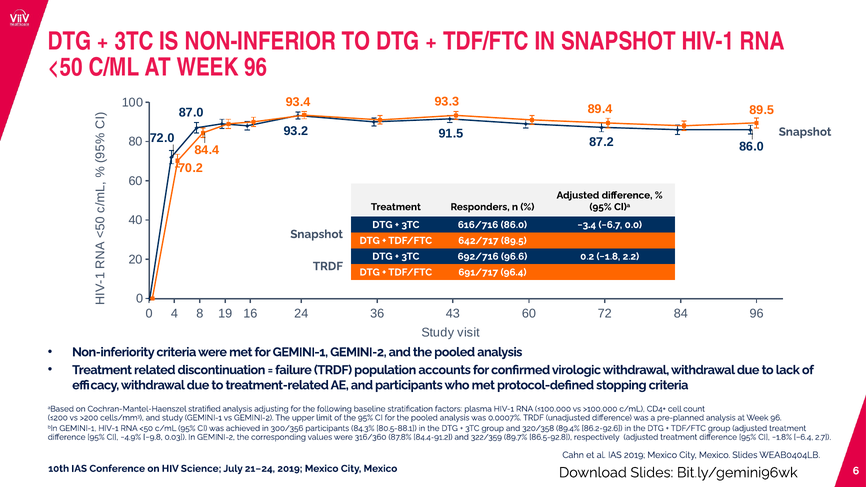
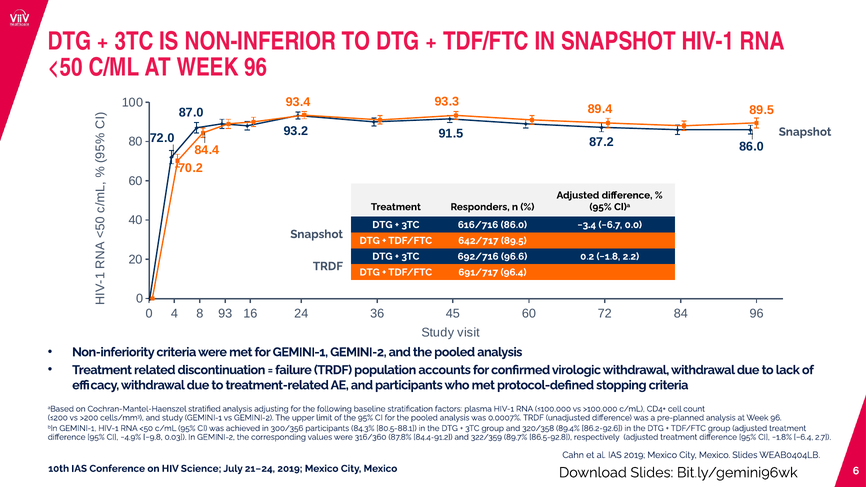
19: 19 -> 93 (225, 314)
43: 43 -> 45 (453, 314)
